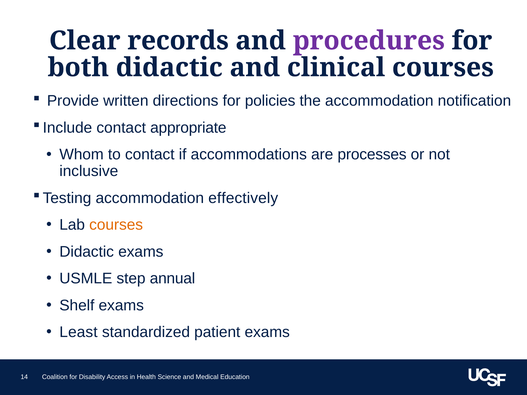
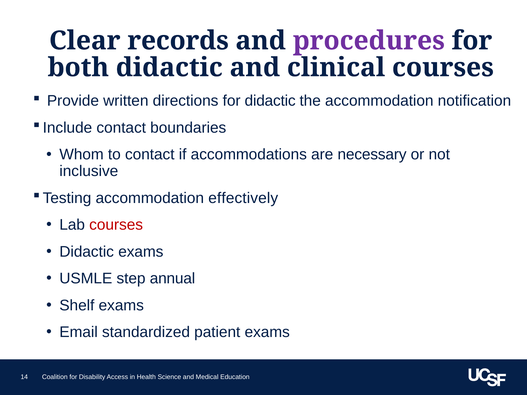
for policies: policies -> didactic (270, 101)
appropriate: appropriate -> boundaries (188, 128)
processes: processes -> necessary (372, 155)
courses colour: orange -> red (116, 225)
Least: Least -> Email (79, 332)
